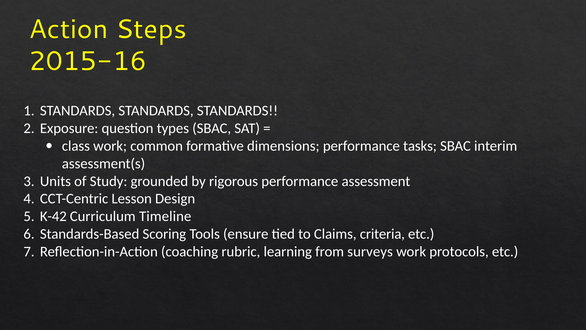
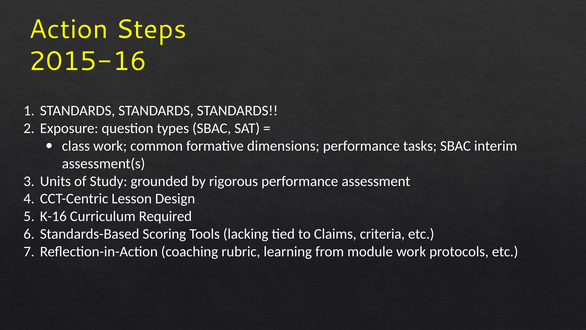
K-42: K-42 -> K-16 (53, 216)
Timeline: Timeline -> Required (165, 216)
ensure: ensure -> lacking (246, 234)
surveys: surveys -> module (370, 251)
